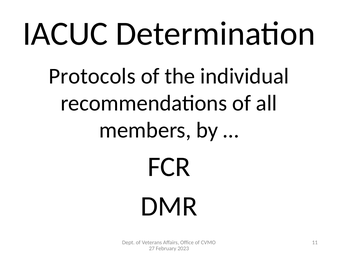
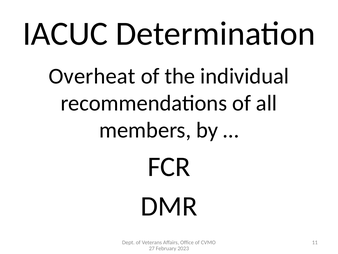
Protocols: Protocols -> Overheat (92, 76)
